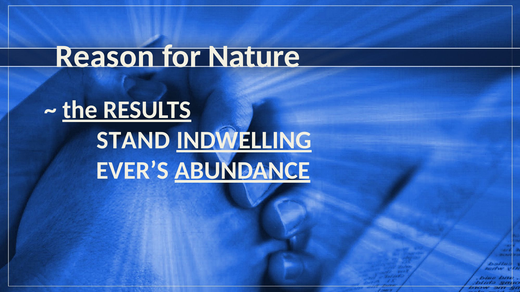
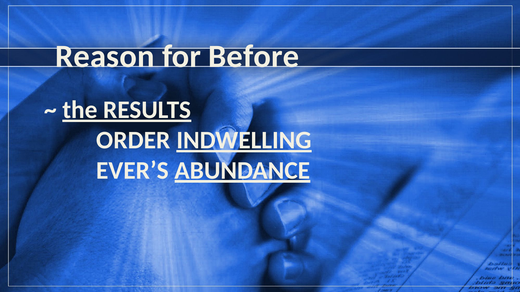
Nature: Nature -> Before (254, 57)
STAND: STAND -> ORDER (133, 140)
